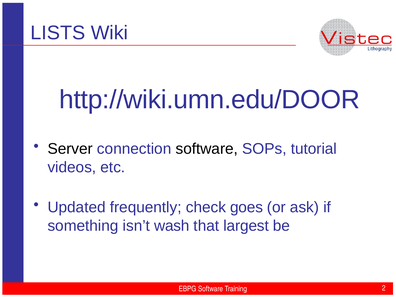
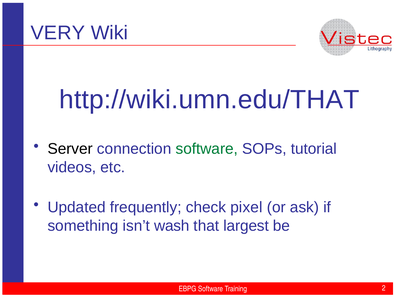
LISTS: LISTS -> VERY (58, 33)
http://wiki.umn.edu/DOOR: http://wiki.umn.edu/DOOR -> http://wiki.umn.edu/THAT (209, 100)
software colour: black -> green (207, 149)
goes: goes -> pixel (246, 207)
